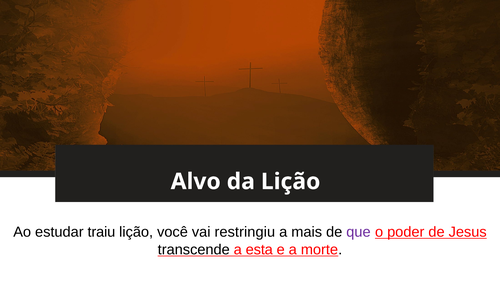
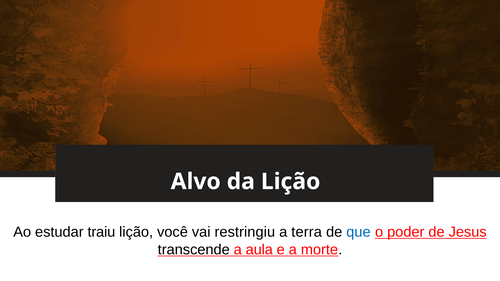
mais: mais -> terra (307, 232)
que colour: purple -> blue (358, 232)
esta: esta -> aula (259, 250)
